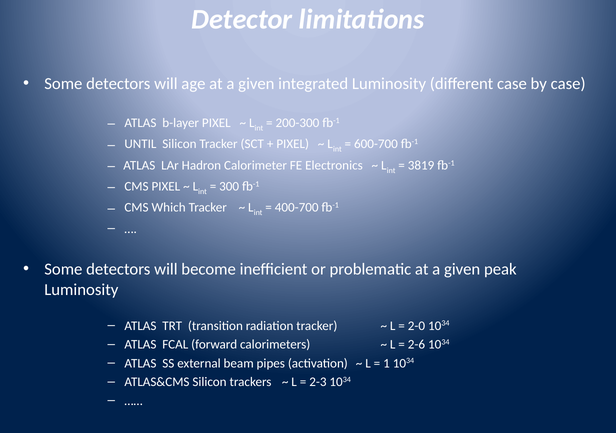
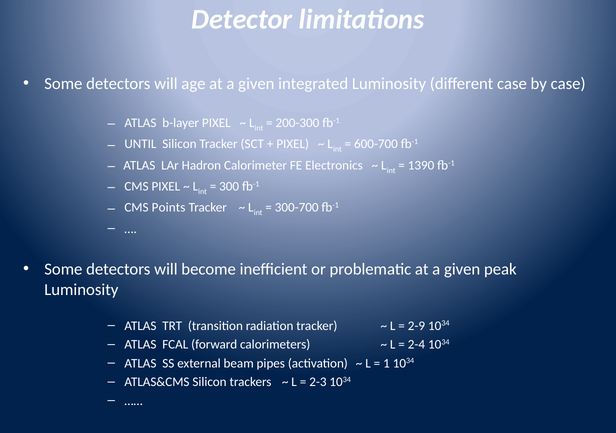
3819: 3819 -> 1390 (421, 165)
Which: Which -> Points (169, 208)
400-700: 400-700 -> 300-700 (297, 208)
2-0: 2-0 -> 2-9 (416, 326)
2-6: 2-6 -> 2-4 (416, 344)
